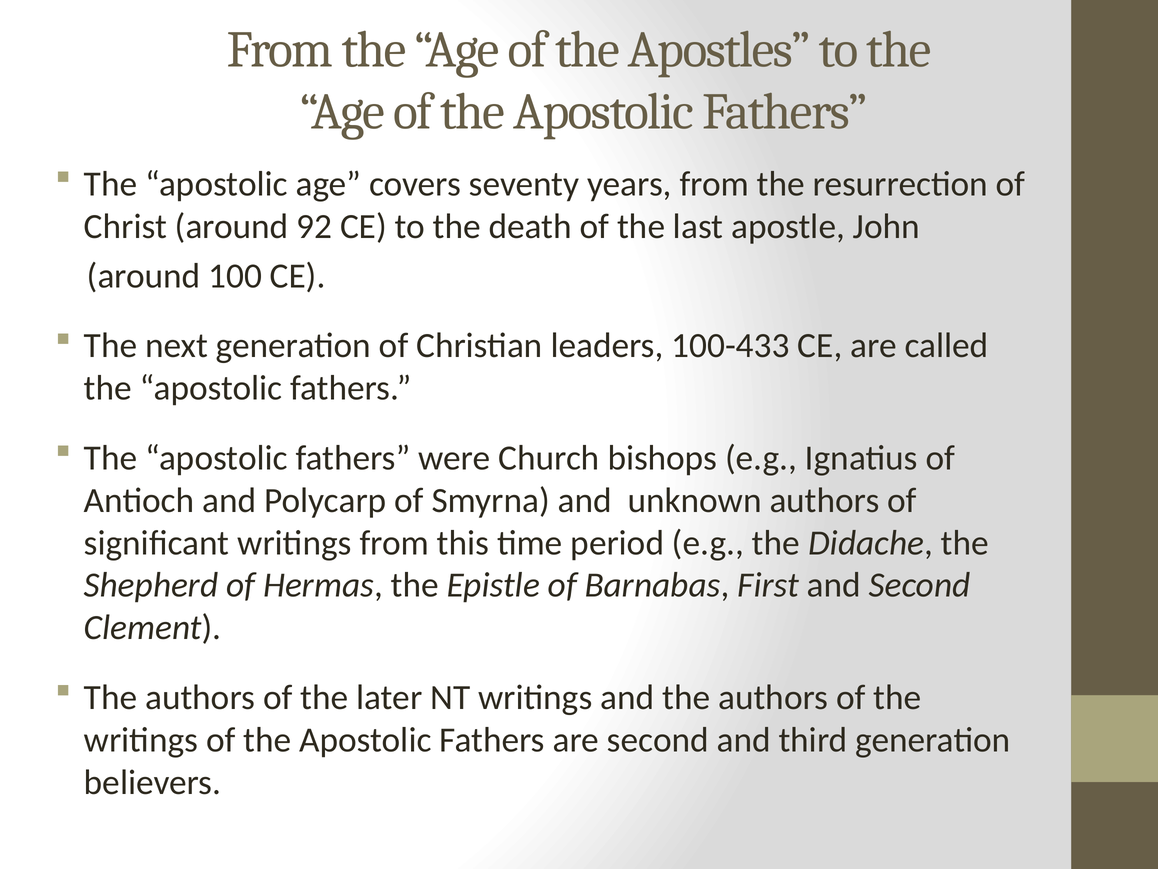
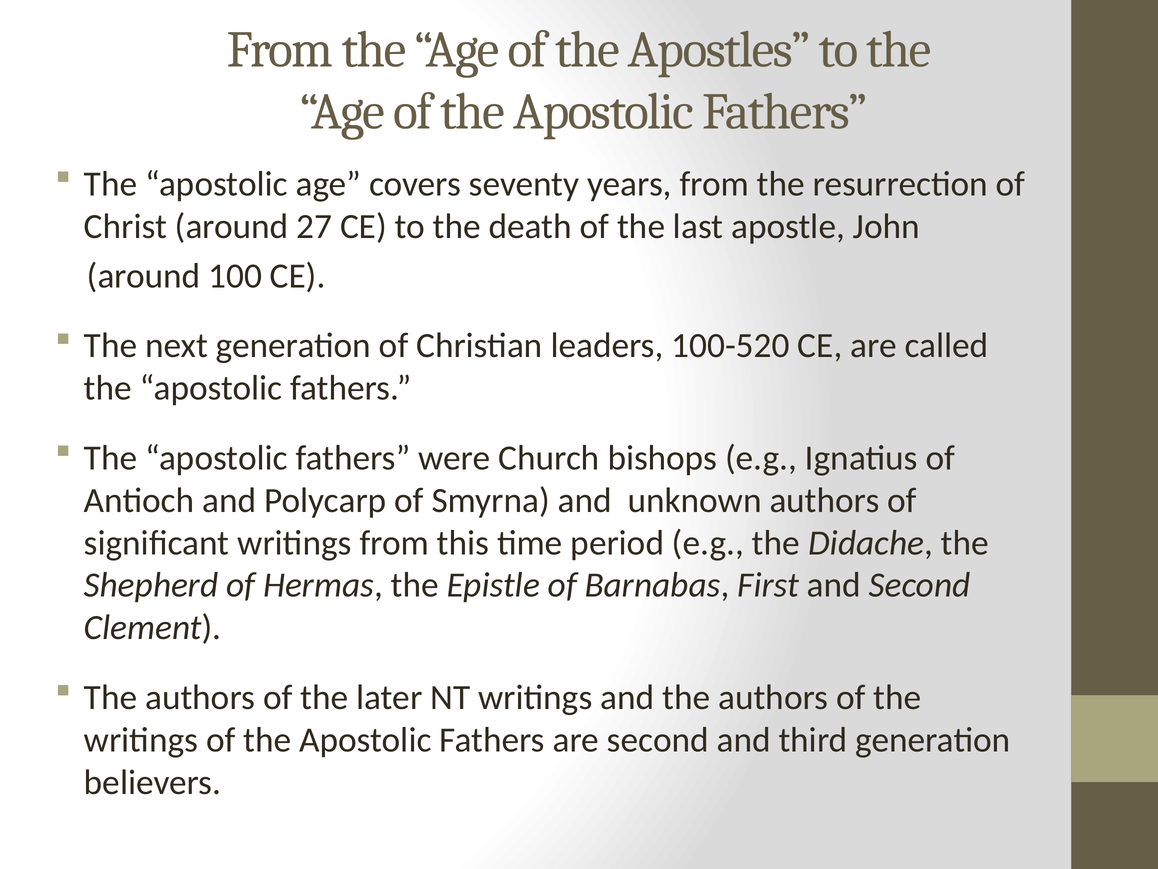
92: 92 -> 27 (314, 226)
100-433: 100-433 -> 100-520 (730, 346)
